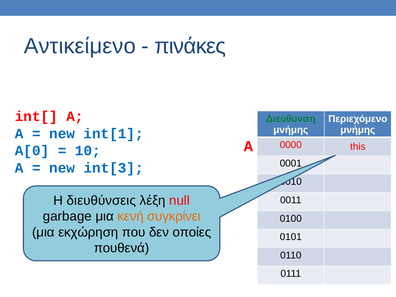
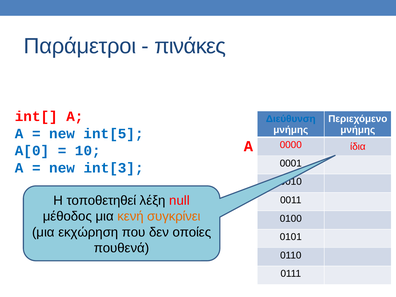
Αντικείμενο: Αντικείμενο -> Παράμετροι (80, 46)
Διεύθυνση colour: green -> blue (291, 119)
int[1: int[1 -> int[5 (114, 134)
this: this -> ίδια (358, 147)
διευθύνσεις: διευθύνσεις -> τοποθετηθεί (101, 201)
garbage: garbage -> μέθοδος (67, 216)
